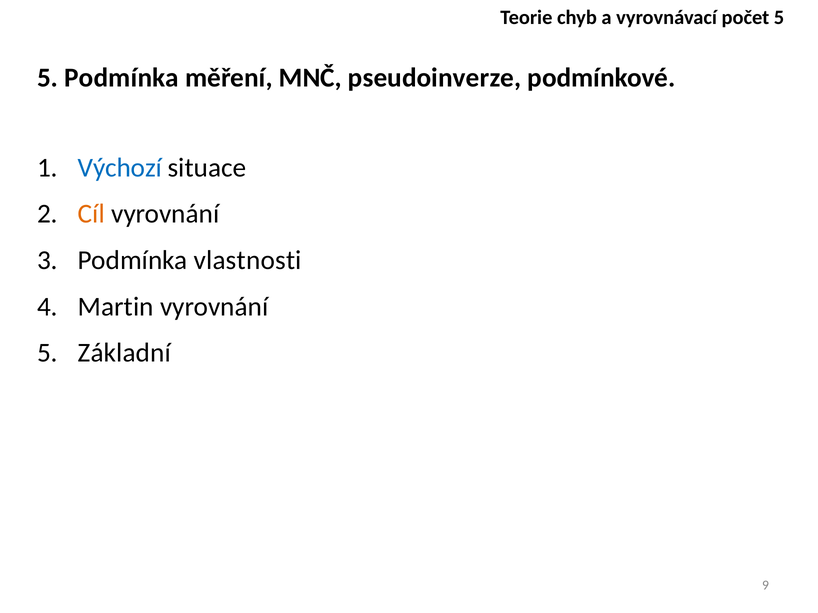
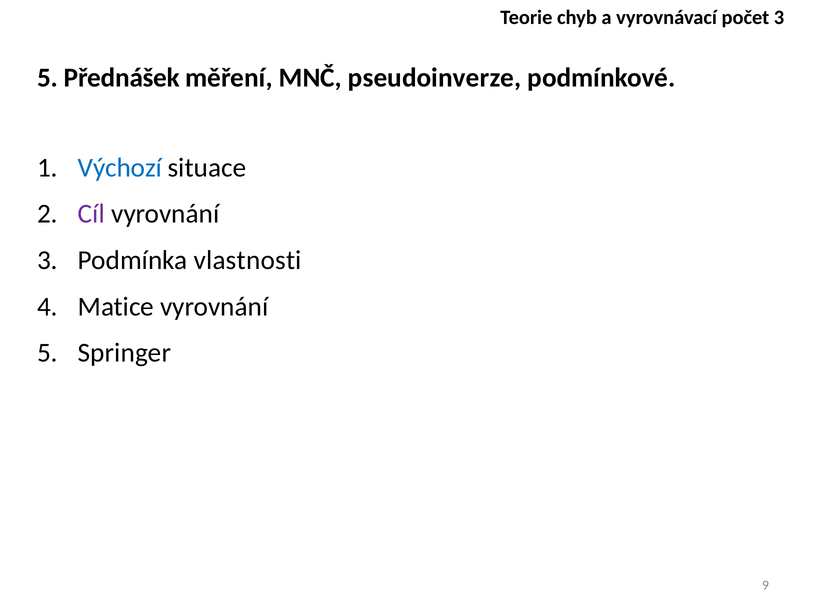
počet 5: 5 -> 3 (779, 18)
5 Podmínka: Podmínka -> Přednášek (122, 78)
Cíl colour: orange -> purple (91, 214)
Martin: Martin -> Matice (116, 307)
Základní: Základní -> Springer (124, 353)
